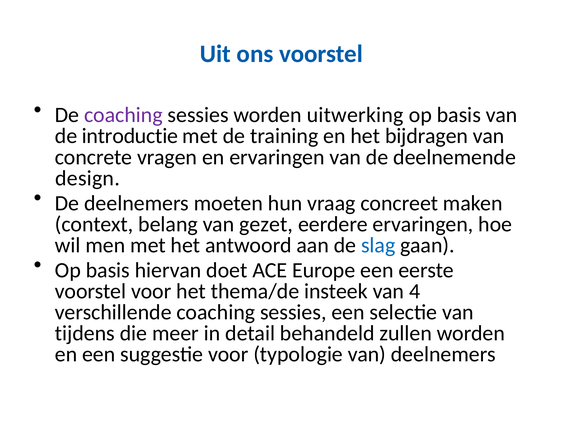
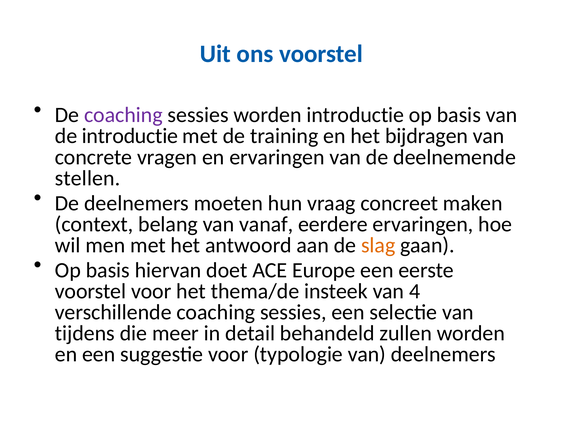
worden uitwerking: uitwerking -> introductie (355, 115)
design: design -> stellen (88, 178)
gezet: gezet -> vanaf (266, 224)
slag colour: blue -> orange (378, 245)
